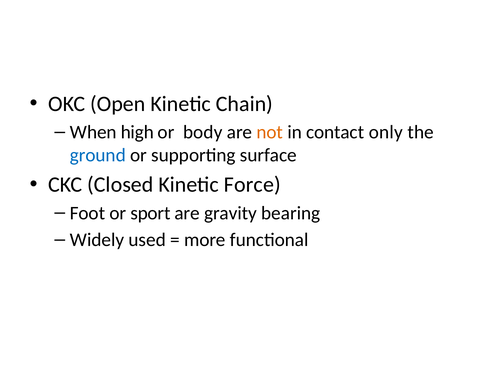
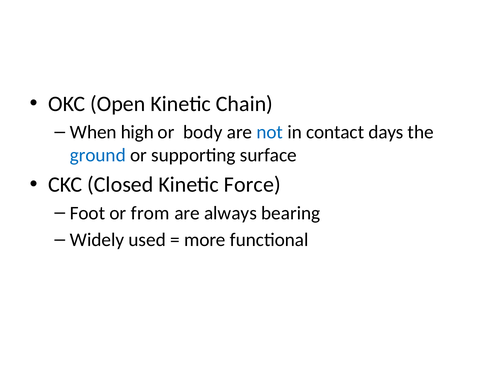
not colour: orange -> blue (270, 132)
only: only -> days (386, 132)
sport: sport -> from (150, 213)
gravity: gravity -> always (230, 213)
